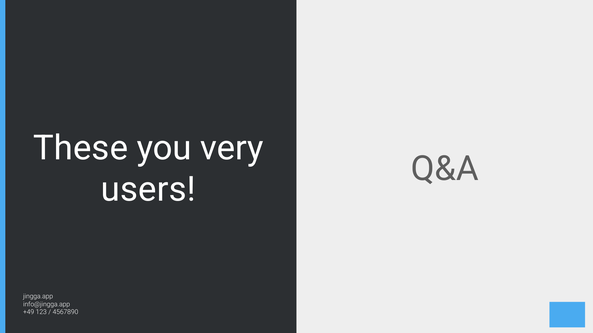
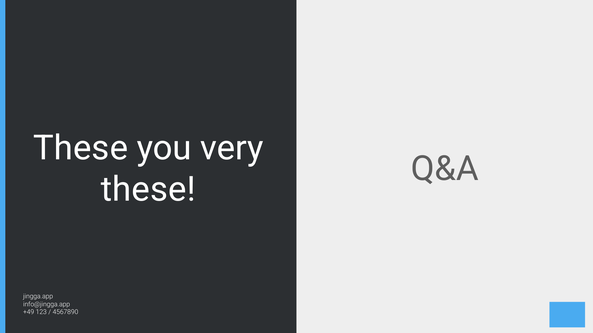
users: users -> these (148, 190)
